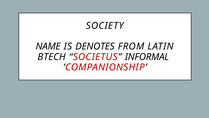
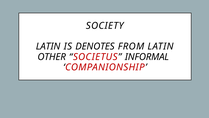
NAME: NAME -> LATIN (48, 46)
BTECH: BTECH -> OTHER (52, 57)
